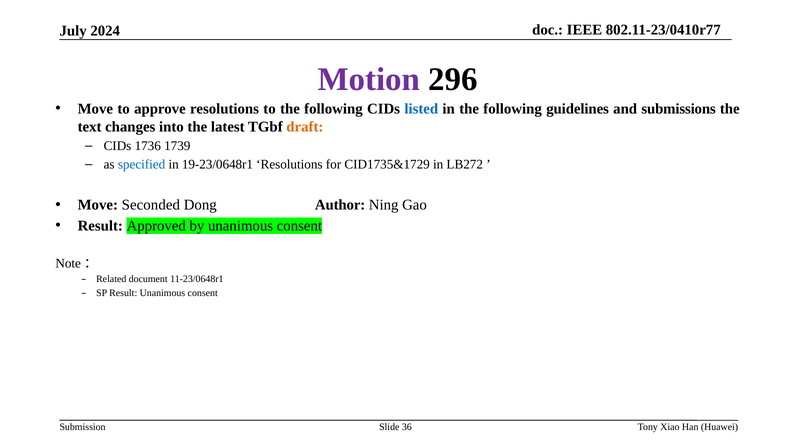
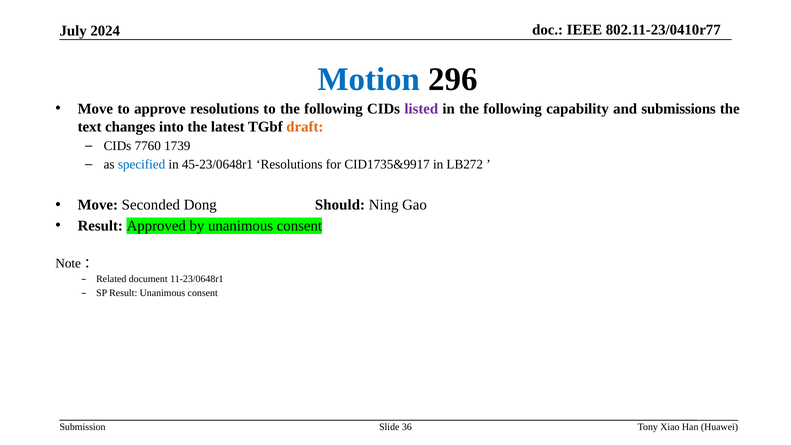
Motion colour: purple -> blue (369, 79)
listed colour: blue -> purple (421, 109)
guidelines: guidelines -> capability (578, 109)
1736: 1736 -> 7760 (148, 146)
19-23/0648r1: 19-23/0648r1 -> 45-23/0648r1 (217, 164)
CID1735&1729: CID1735&1729 -> CID1735&9917 (387, 164)
Author: Author -> Should (340, 205)
